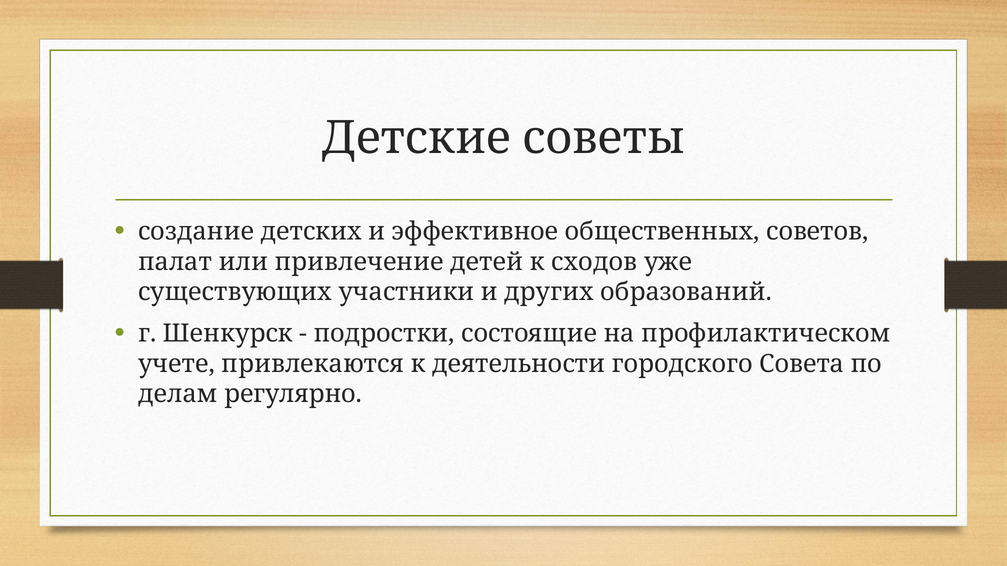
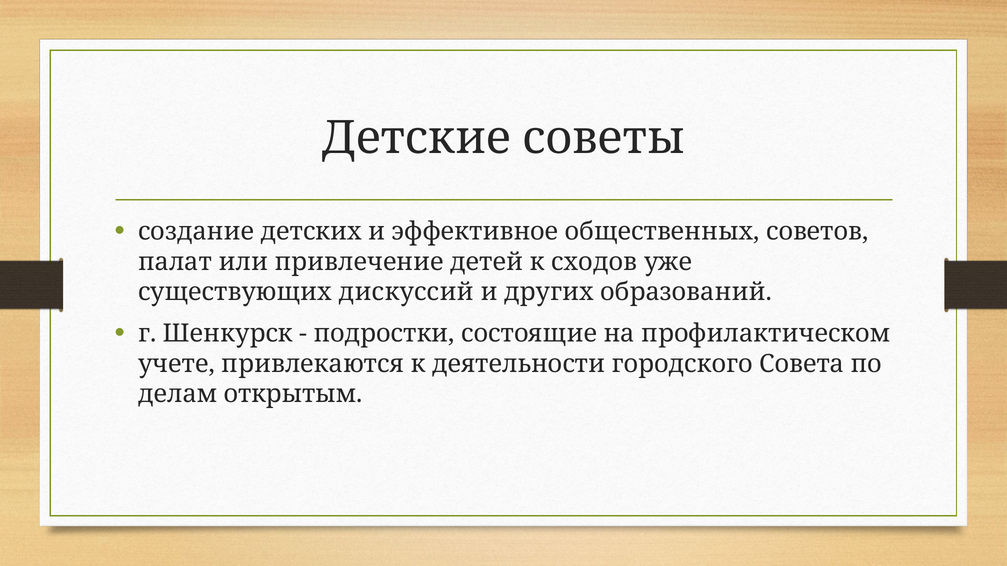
участники: участники -> дискуссий (406, 292)
регулярно: регулярно -> открытым (293, 394)
